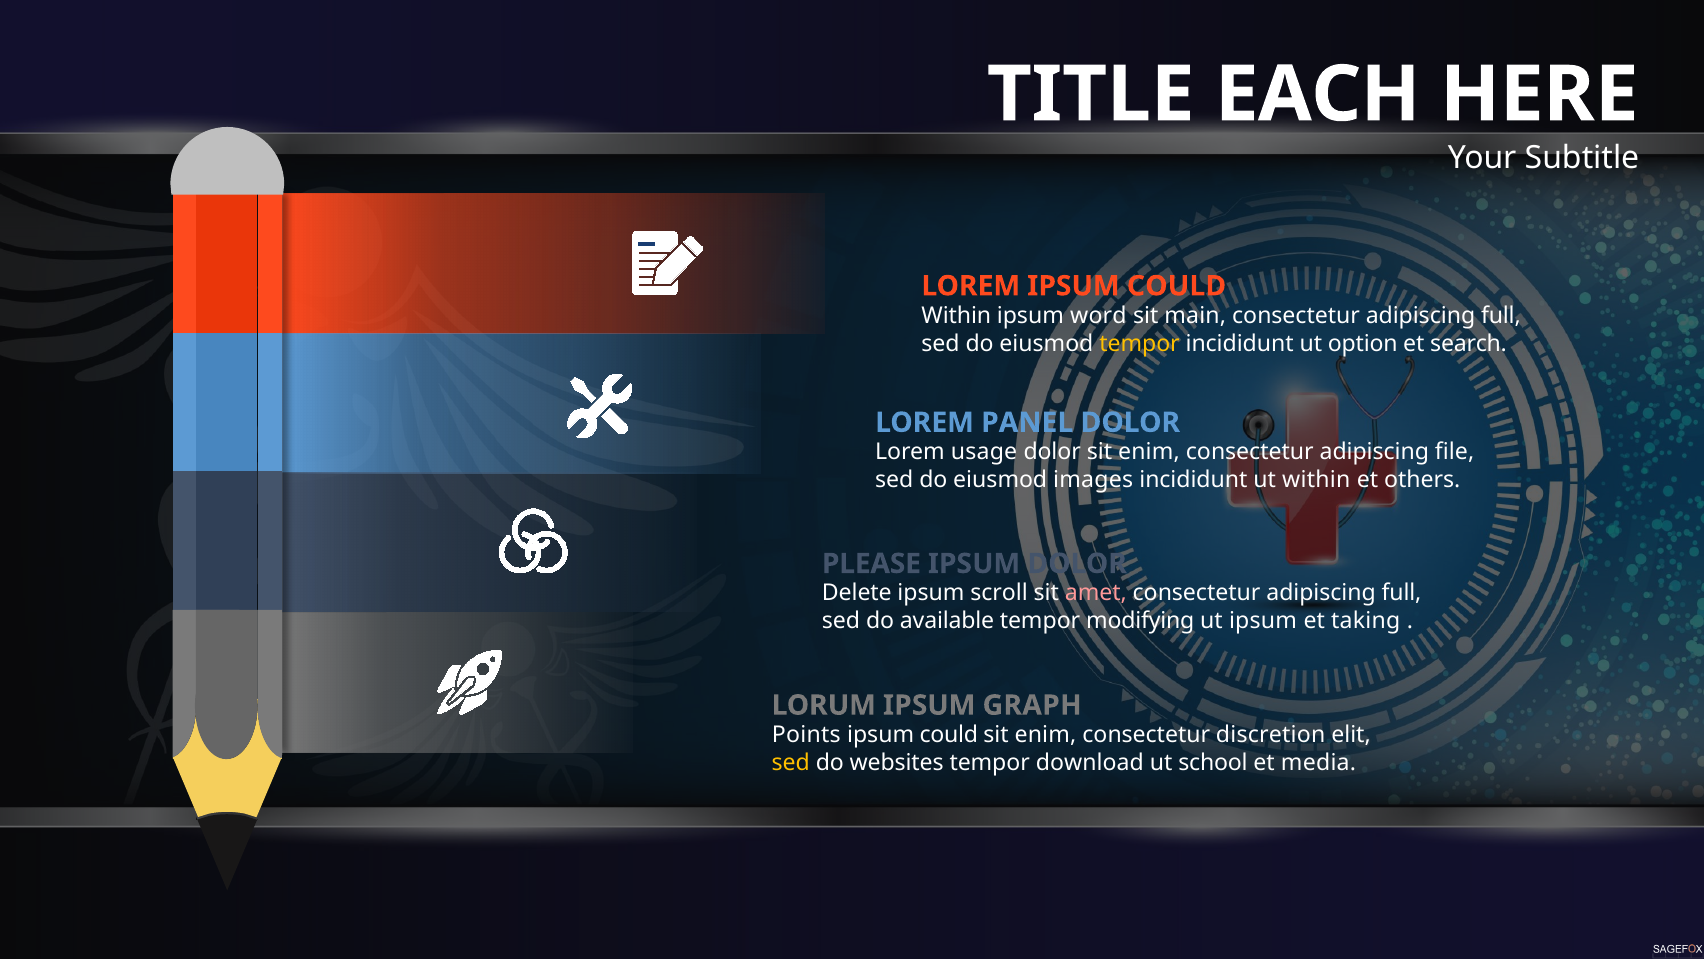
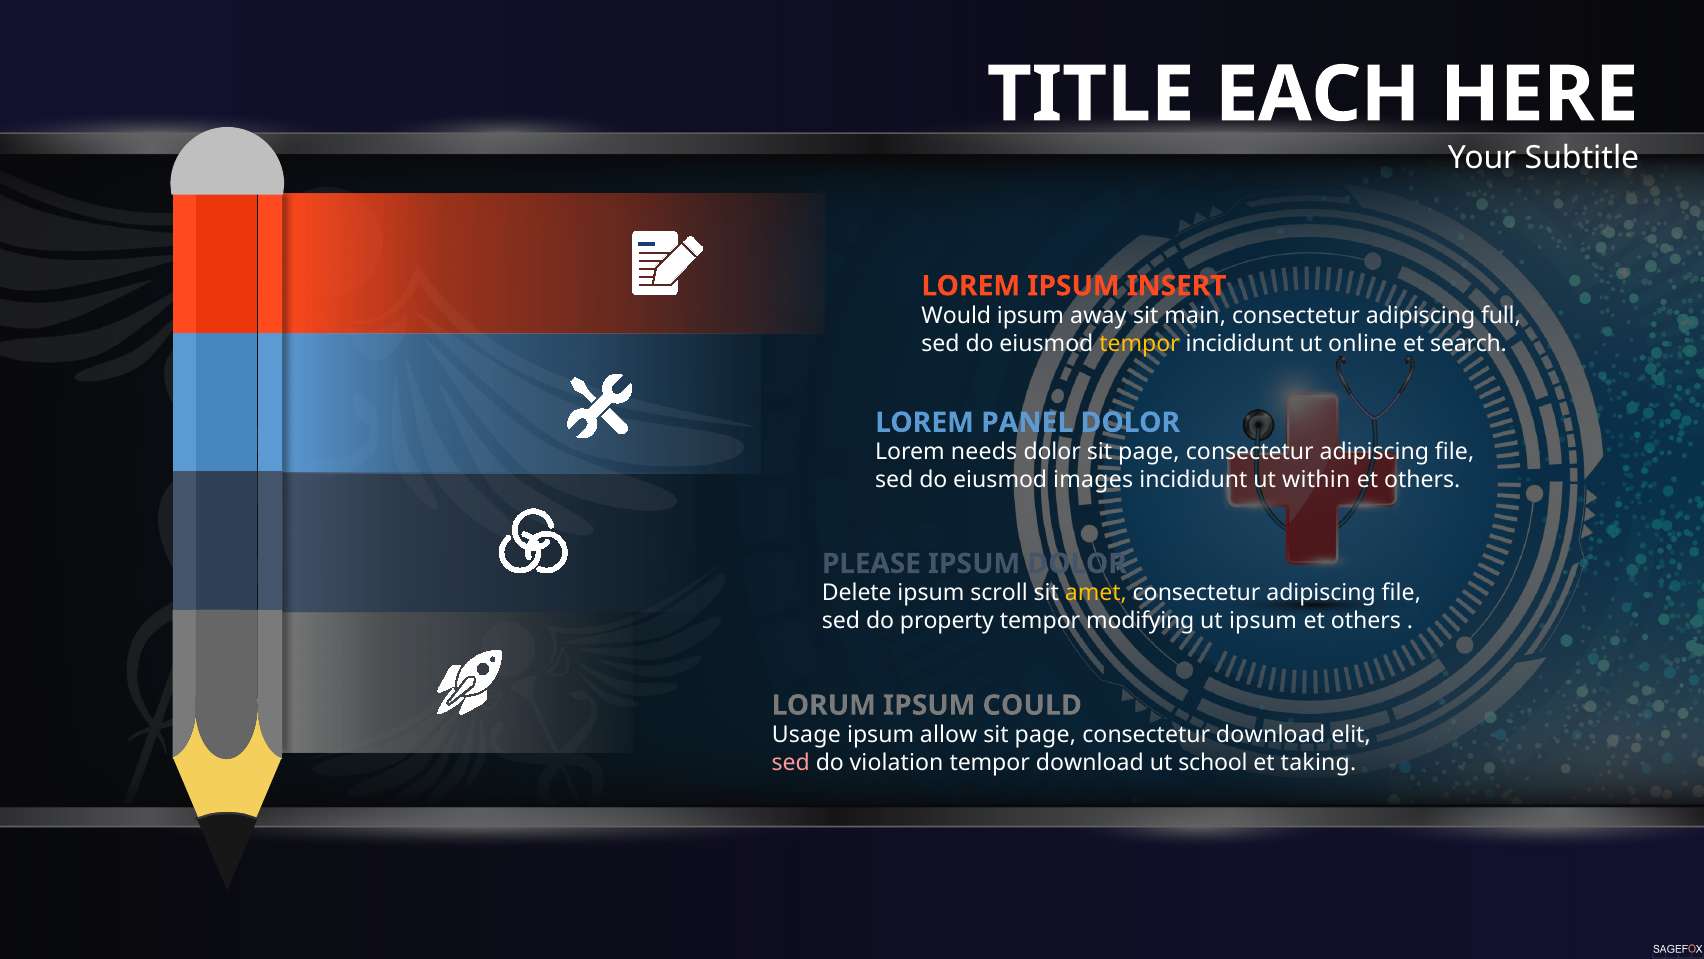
LOREM IPSUM COULD: COULD -> INSERT (1177, 286)
Within: Within -> Would (956, 315)
word: word -> away (1098, 315)
option: option -> online (1363, 343)
usage: usage -> needs (984, 452)
dolor sit enim: enim -> page (1149, 452)
amet colour: pink -> yellow (1096, 593)
full: full -> file (1401, 593)
available: available -> property (947, 621)
taking: taking -> others (1366, 621)
GRAPH: GRAPH -> COULD (1032, 705)
Points: Points -> Usage (806, 735)
could: could -> allow (949, 735)
enim: enim -> page (1045, 735)
consectetur discretion: discretion -> download (1271, 735)
sed colour: yellow -> pink (791, 762)
websites: websites -> violation (897, 762)
media: media -> taking (1319, 762)
